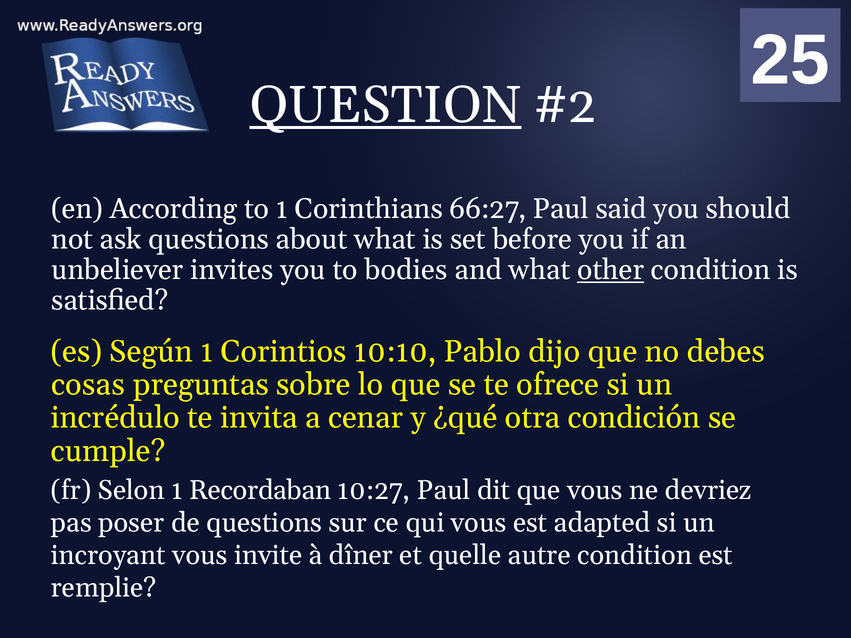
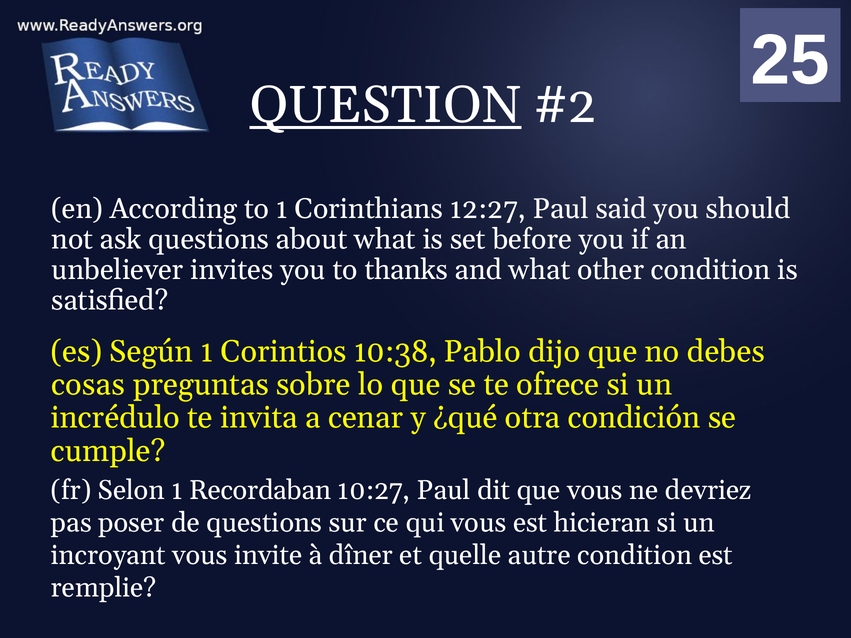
66:27: 66:27 -> 12:27 (488, 209)
bodies: bodies -> thanks (406, 270)
other underline: present -> none (611, 270)
10:10: 10:10 -> 10:38 (395, 352)
adapted: adapted -> hicieran (602, 523)
